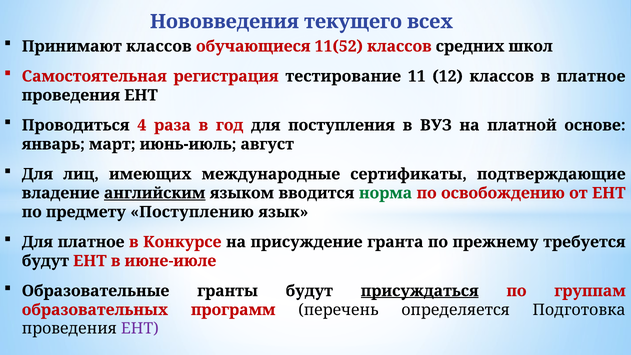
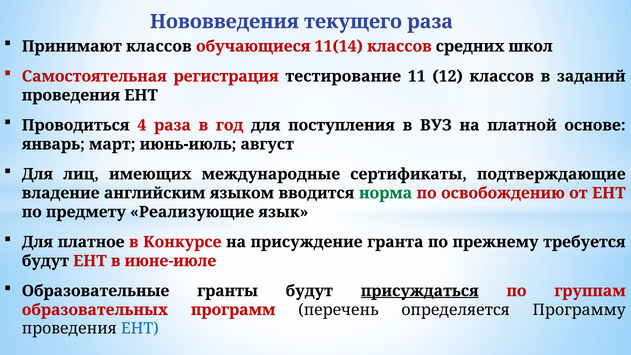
текущего всех: всех -> раза (430, 22)
11(52: 11(52 -> 11(14 (339, 46)
в платное: платное -> заданий (591, 76)
английским underline: present -> none (155, 193)
Поступлению: Поступлению -> Реализующие (192, 212)
Подготовка: Подготовка -> Программу (579, 310)
ЕНТ colour: purple -> blue (140, 329)
